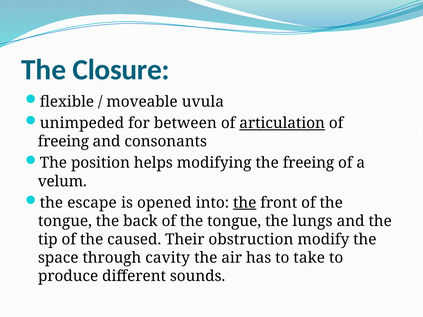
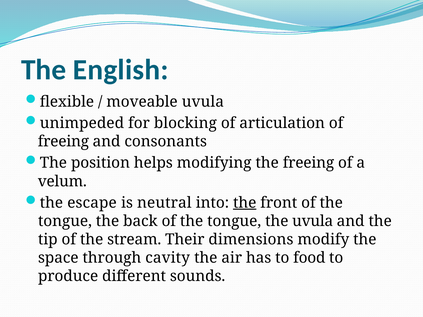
Closure: Closure -> English (121, 70)
between: between -> blocking (185, 123)
articulation underline: present -> none (282, 123)
opened: opened -> neutral (164, 203)
the lungs: lungs -> uvula (313, 221)
caused: caused -> stream (134, 240)
obstruction: obstruction -> dimensions (251, 240)
take: take -> food (309, 258)
